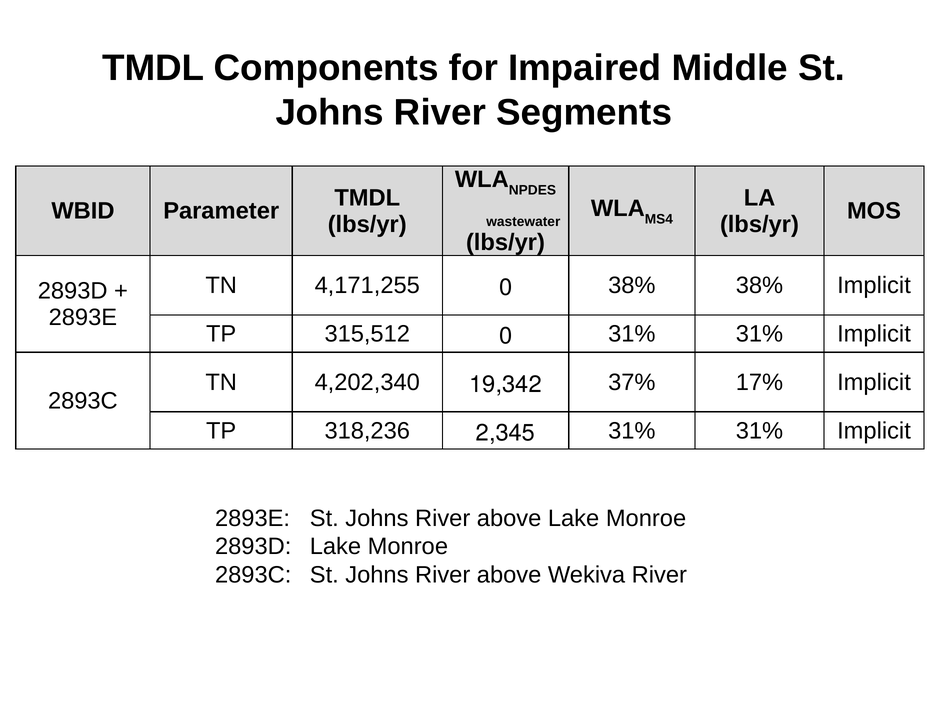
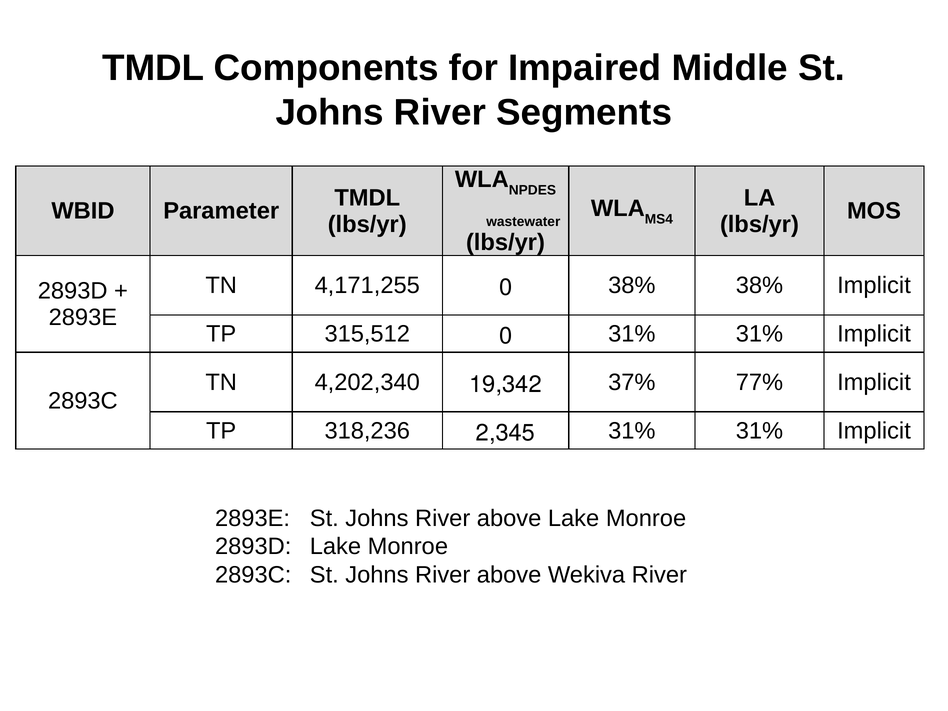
17%: 17% -> 77% (759, 382)
